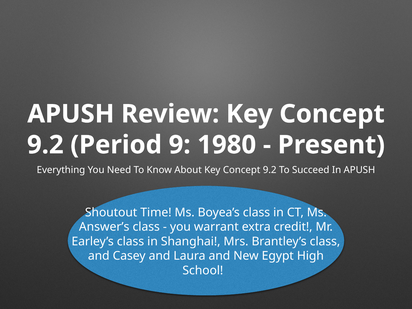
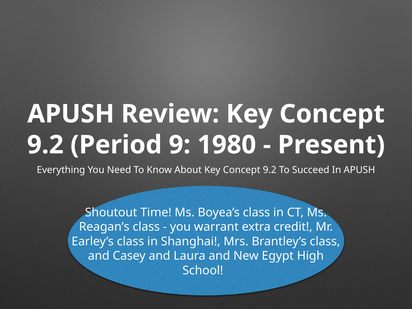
Answer’s: Answer’s -> Reagan’s (104, 227)
